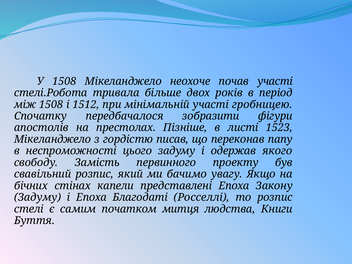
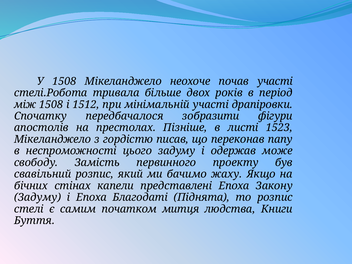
гробницею: гробницею -> драпіровки (262, 104)
якого: якого -> може (277, 151)
увагу: увагу -> жаху (227, 174)
Росселлі: Росселлі -> Піднята (202, 197)
